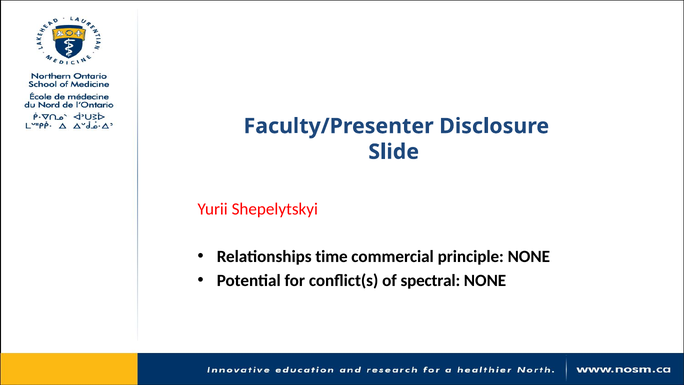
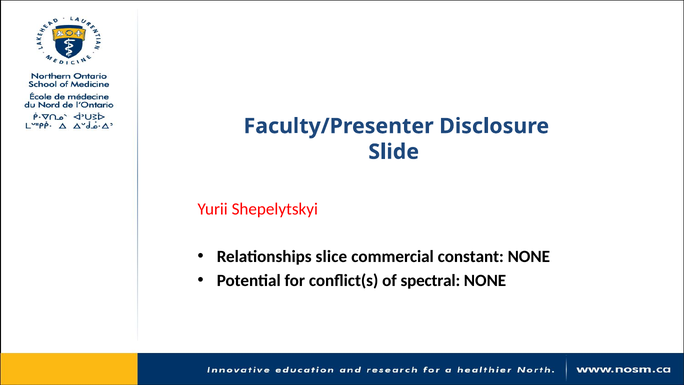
time: time -> slice (331, 257)
principle: principle -> constant (471, 257)
